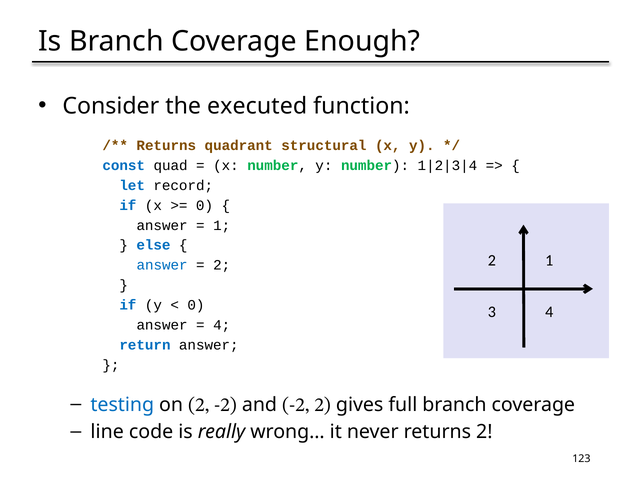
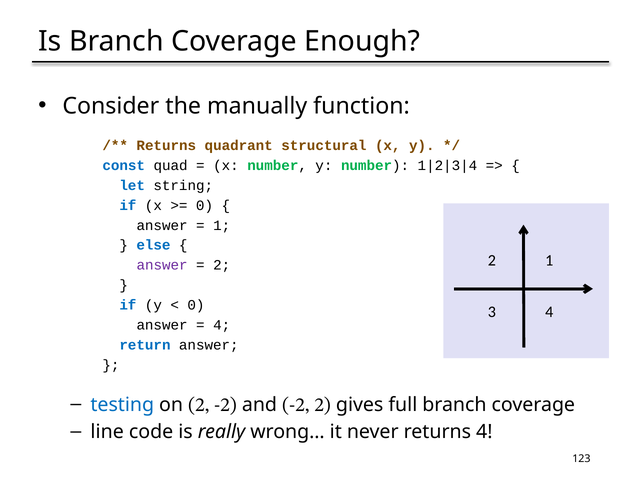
executed: executed -> manually (257, 106)
record: record -> string (183, 185)
answer colour: blue -> purple (162, 265)
returns 2: 2 -> 4 (484, 432)
